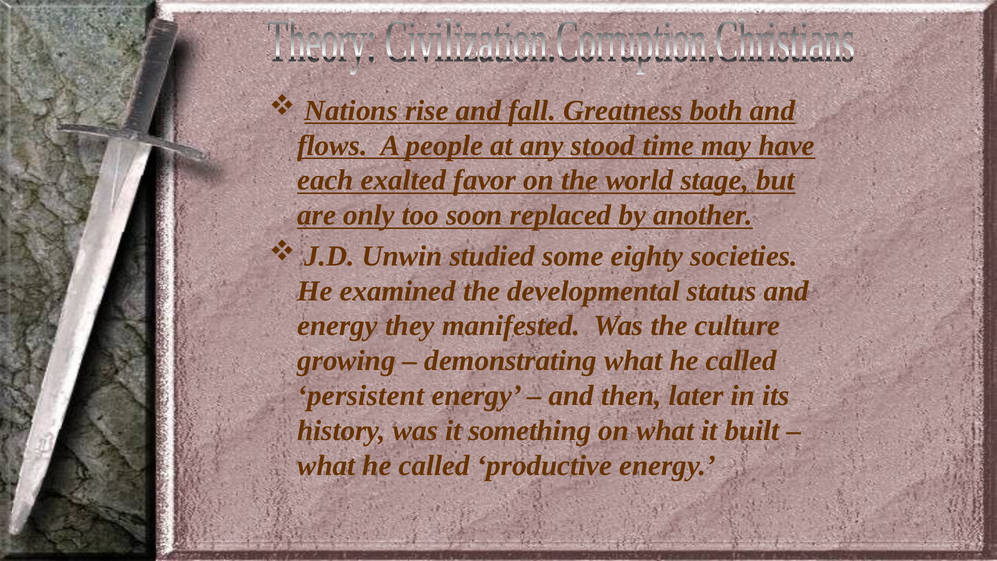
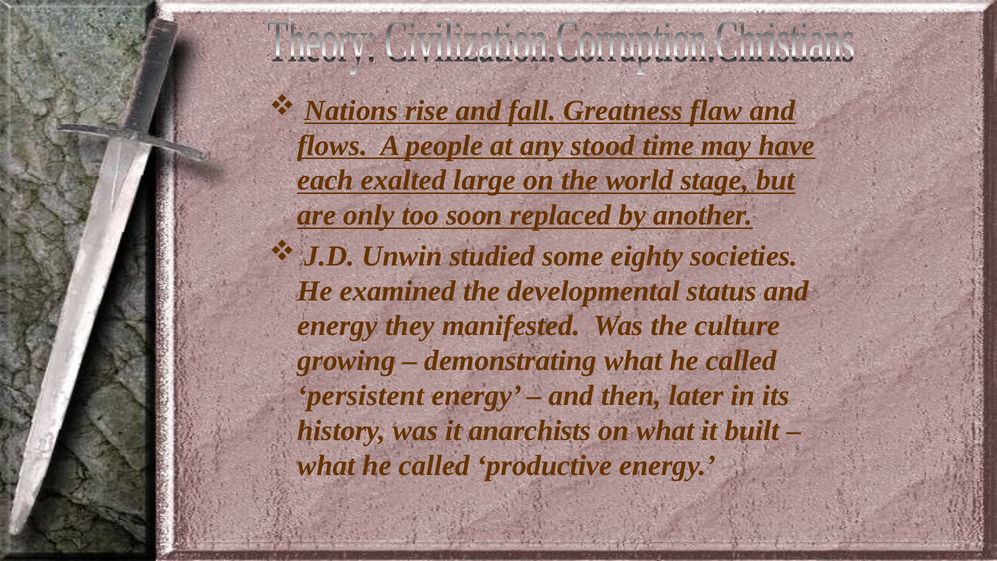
both: both -> flaw (716, 110)
favor: favor -> large (485, 180)
something: something -> anarchists (530, 431)
